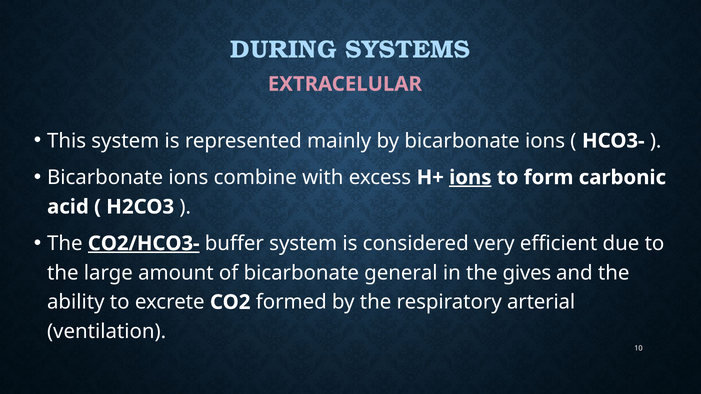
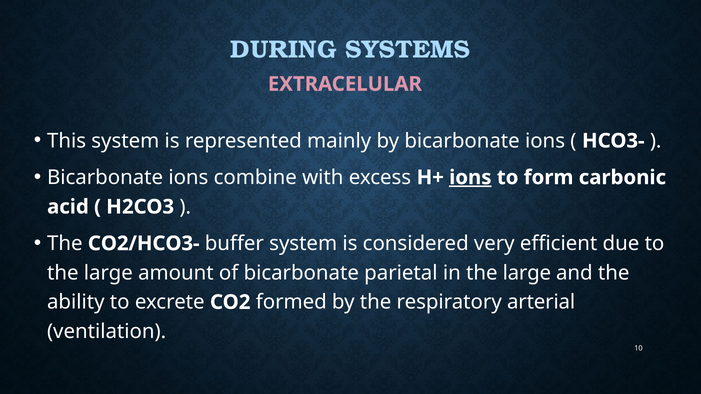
CO2/HCO3- underline: present -> none (144, 244)
general: general -> parietal (401, 273)
in the gives: gives -> large (527, 273)
